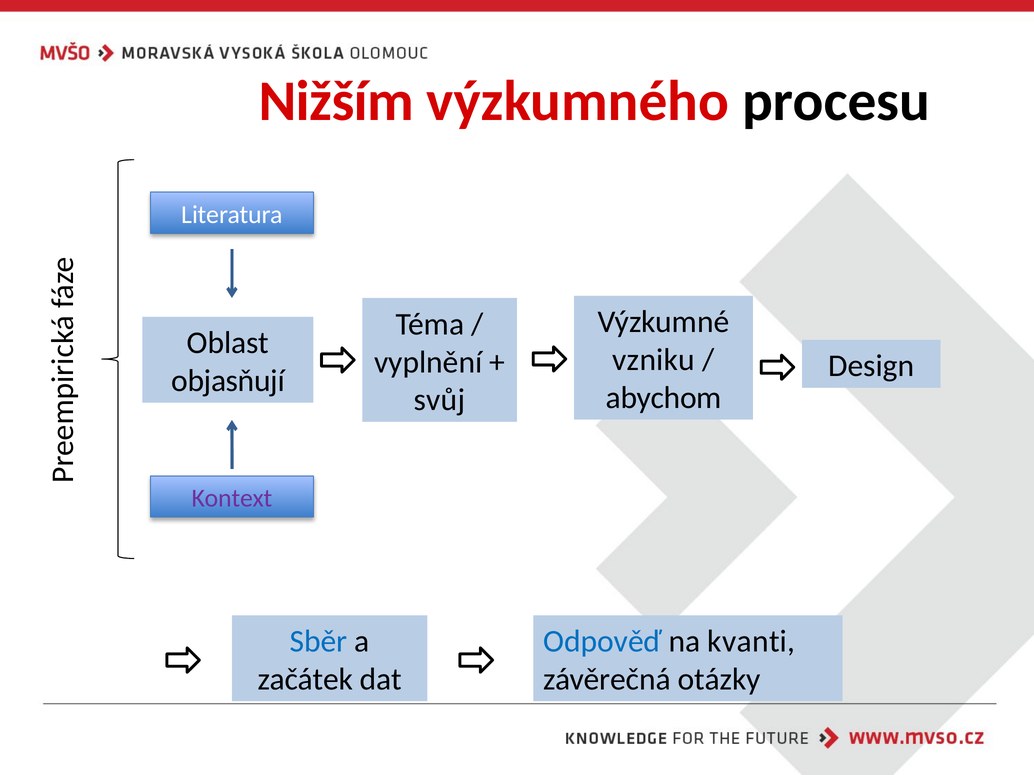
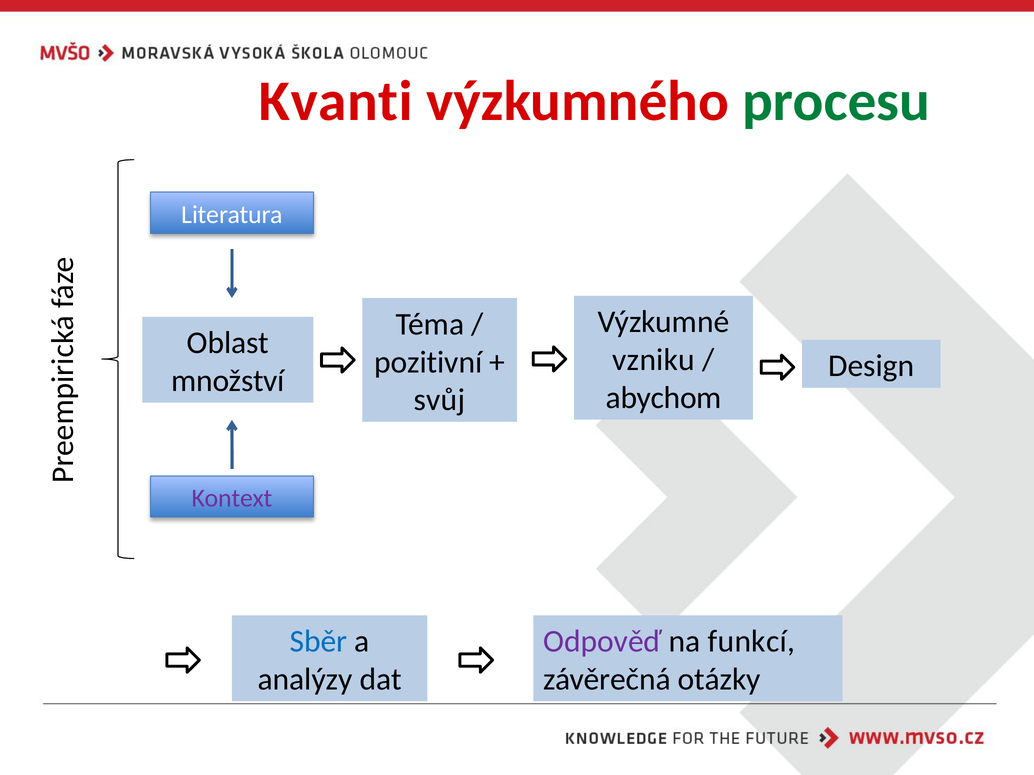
Nižším: Nižším -> Kvanti (336, 102)
procesu colour: black -> green (836, 102)
vyplnění: vyplnění -> pozitivní (428, 362)
objasňují: objasňují -> množství (228, 381)
Odpověď colour: blue -> purple (603, 642)
kvanti: kvanti -> funkcí (751, 642)
začátek: začátek -> analýzy (305, 680)
